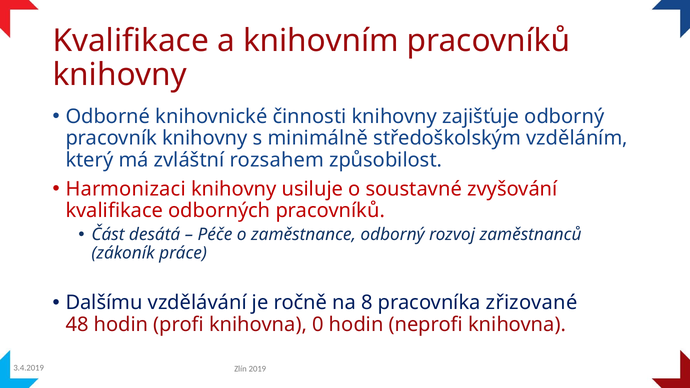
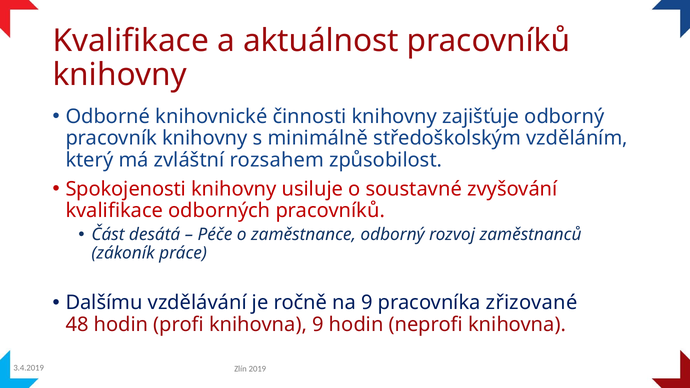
knihovním: knihovním -> aktuálnost (321, 41)
Harmonizaci: Harmonizaci -> Spokojenosti (126, 189)
na 8: 8 -> 9 (367, 303)
knihovna 0: 0 -> 9 (318, 325)
